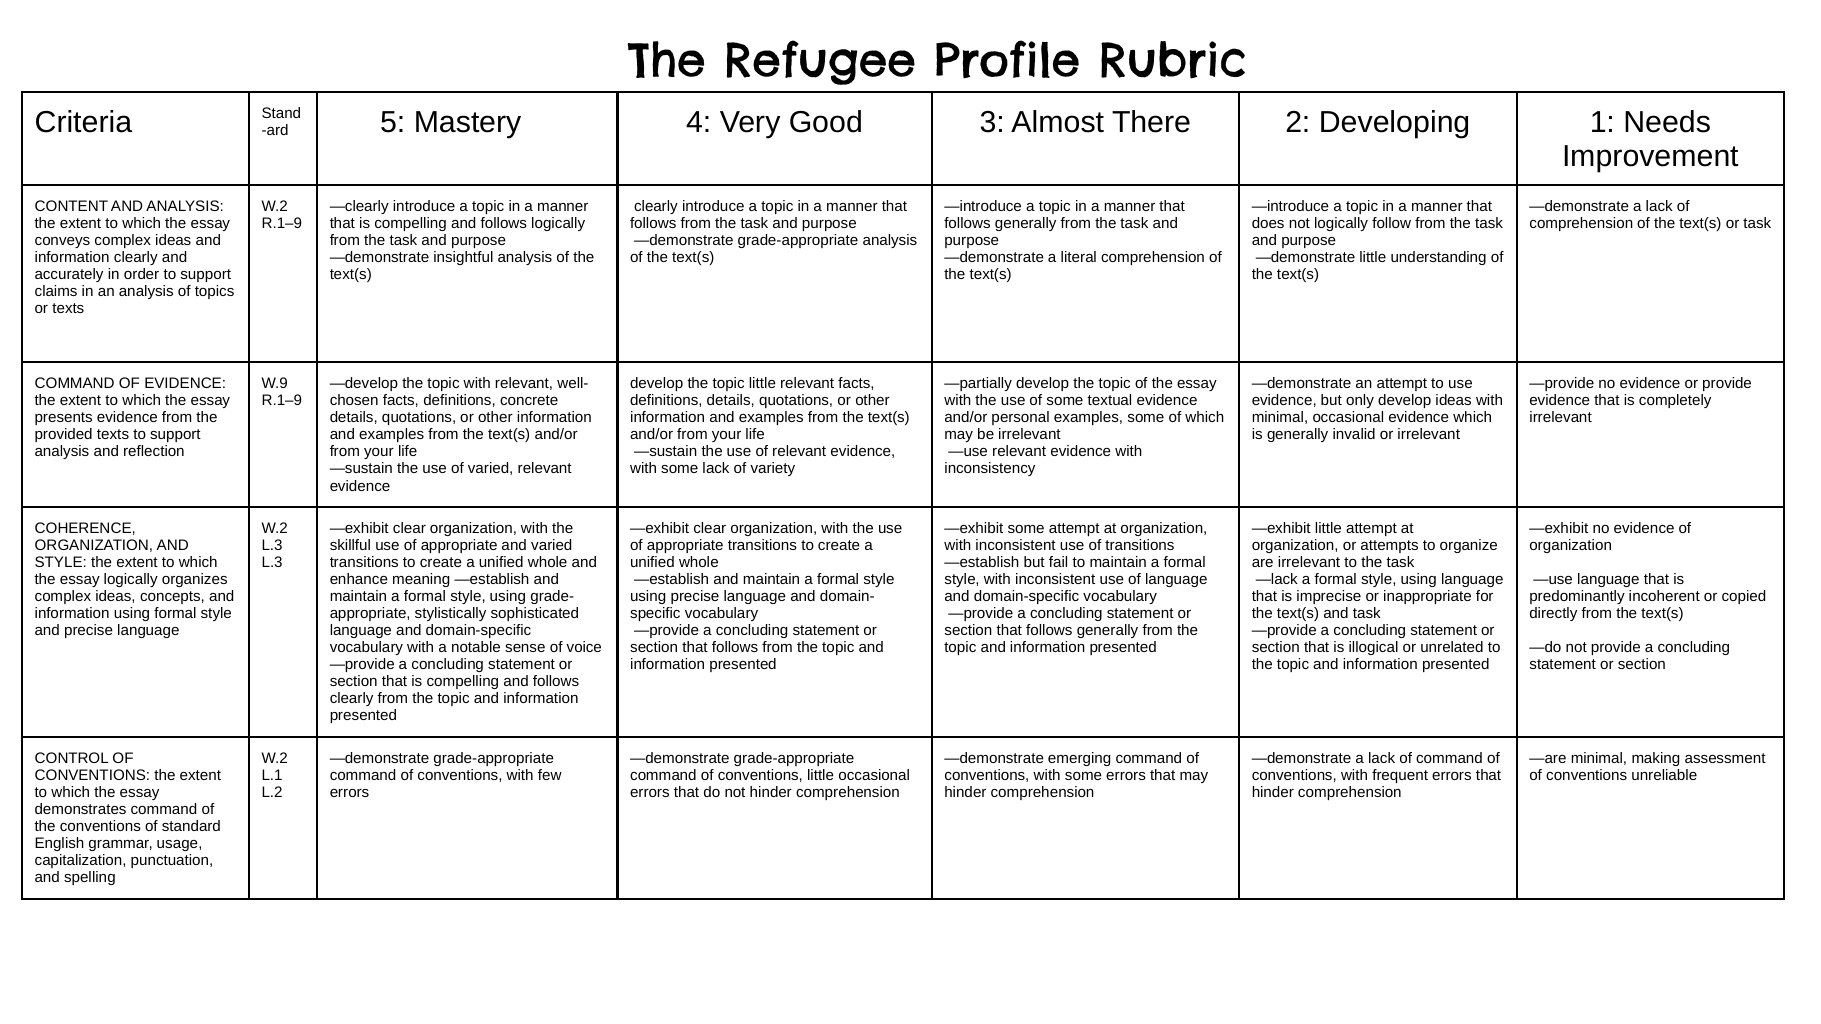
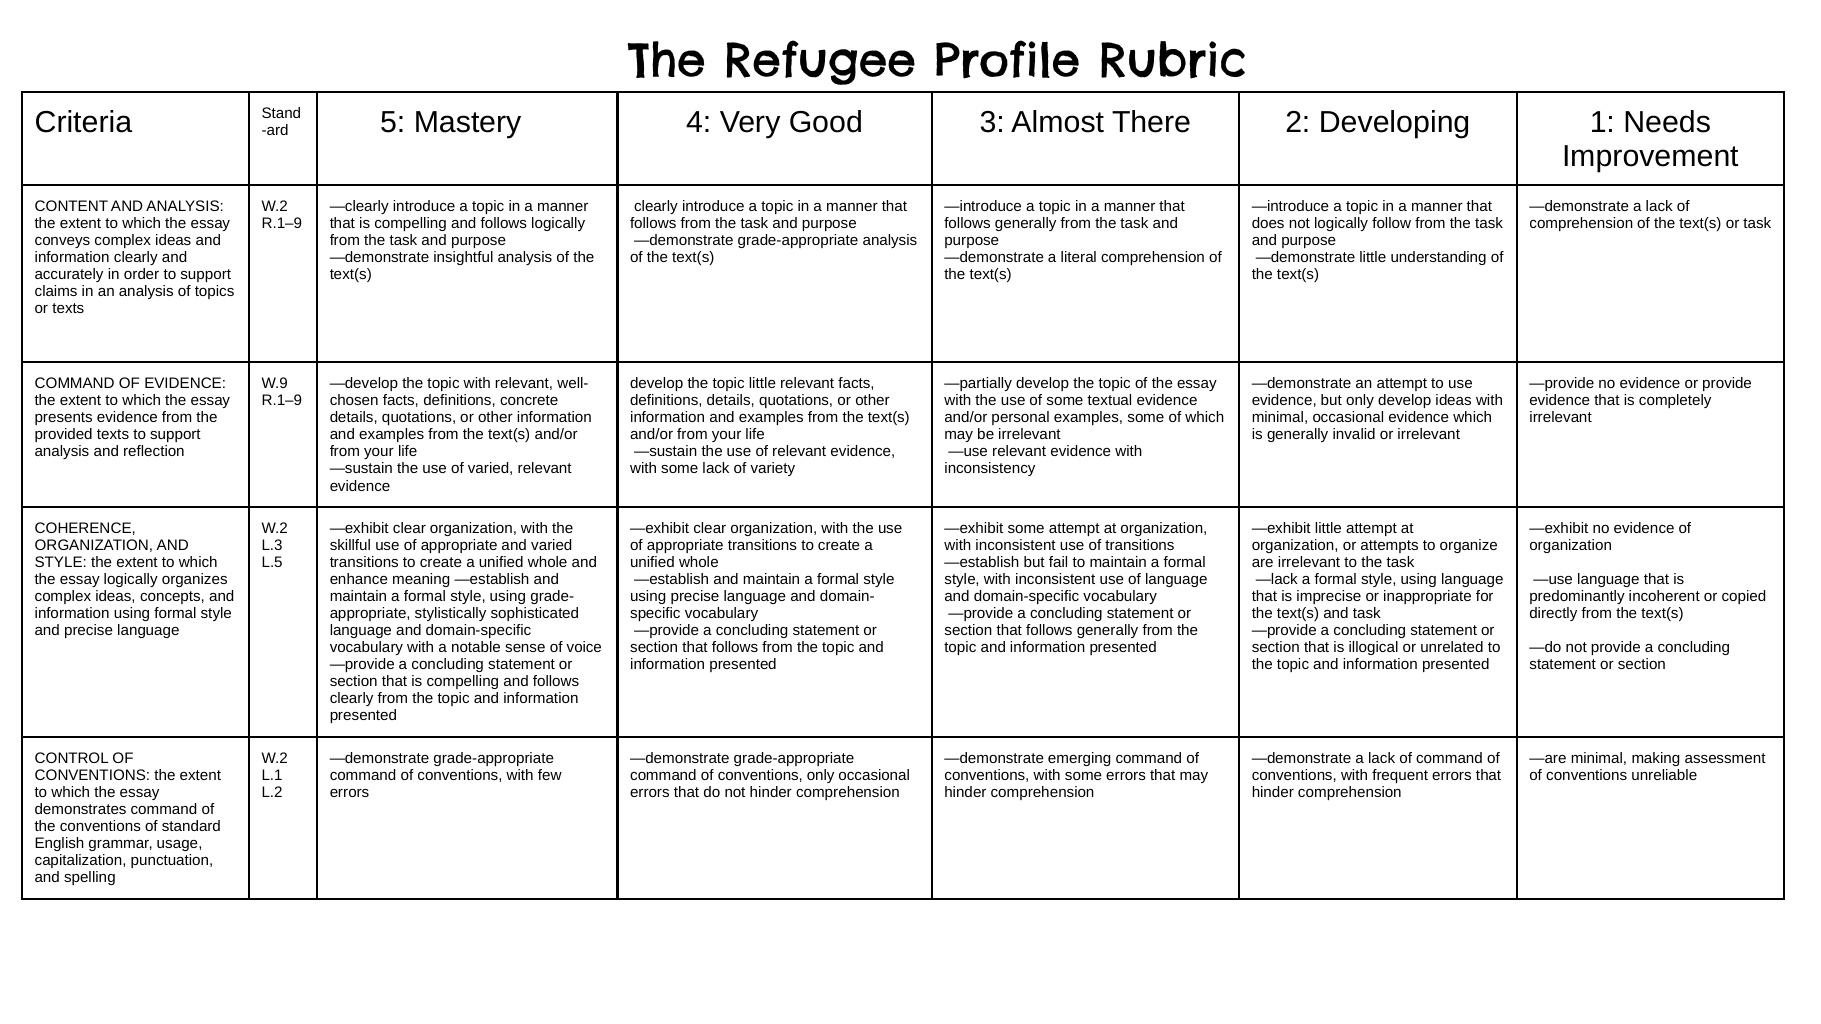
L.3: L.3 -> L.5 (272, 563)
conventions little: little -> only (821, 776)
